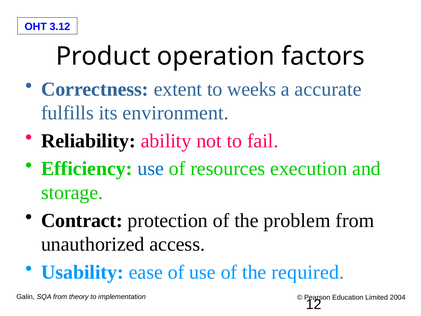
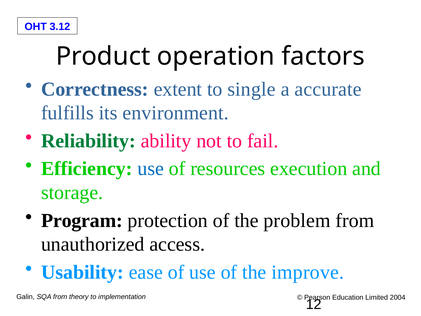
weeks: weeks -> single (252, 89)
Reliability colour: black -> green (88, 141)
Contract: Contract -> Program (82, 220)
required: required -> improve (308, 272)
